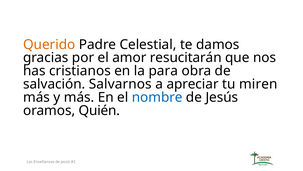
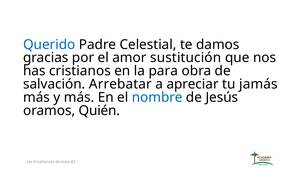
Querido colour: orange -> blue (49, 44)
resucitarán: resucitarán -> sustitución (186, 58)
Salvarnos: Salvarnos -> Arrebatar (120, 84)
miren: miren -> jamás (258, 84)
